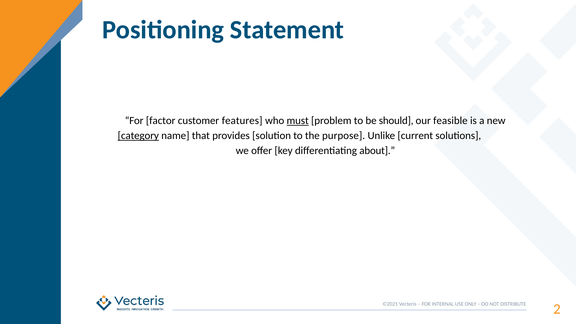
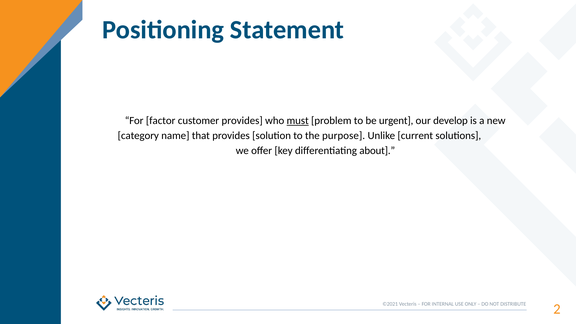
customer features: features -> provides (242, 121)
should: should -> urgent (396, 121)
feasible: feasible -> develop (450, 121)
category underline: present -> none (138, 136)
